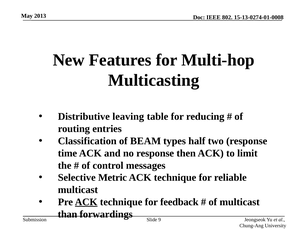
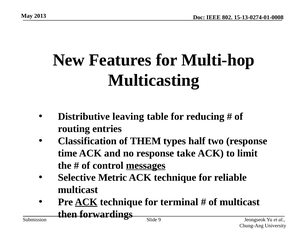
BEAM: BEAM -> THEM (146, 141)
then: then -> take (186, 153)
messages underline: none -> present (146, 165)
feedback: feedback -> terminal (179, 202)
than: than -> then (67, 214)
